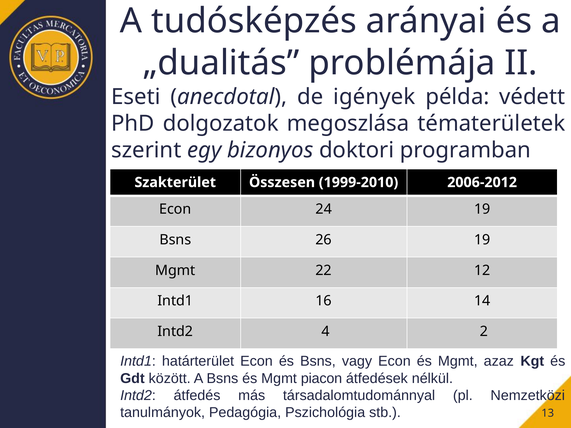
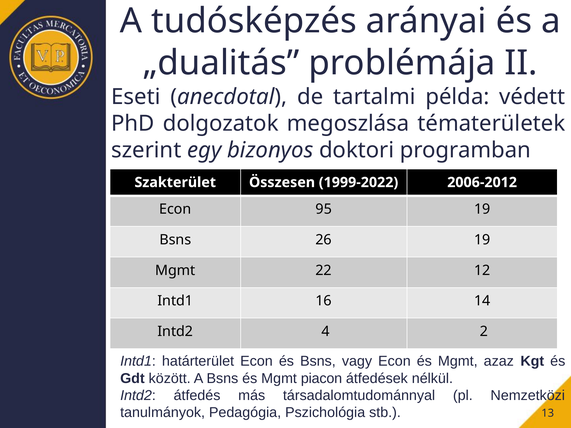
igények: igények -> tartalmi (374, 97)
1999-2010: 1999-2010 -> 1999-2022 (359, 182)
24: 24 -> 95 (324, 209)
